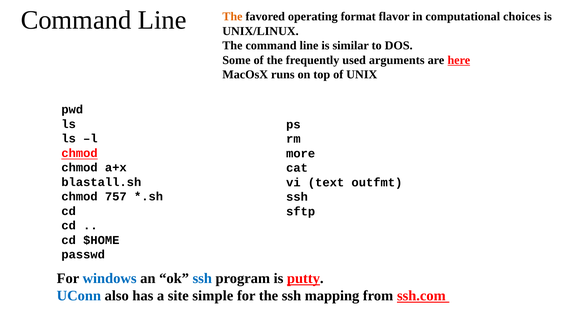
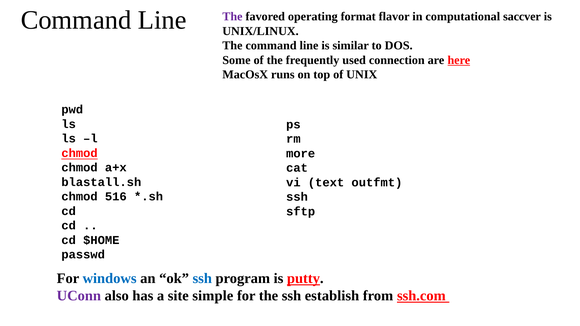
The colour: orange -> purple (232, 17)
choices: choices -> saccver (522, 17)
arguments: arguments -> connection (397, 60)
757: 757 -> 516 (116, 197)
UConn colour: blue -> purple (79, 296)
mapping: mapping -> establish (332, 296)
